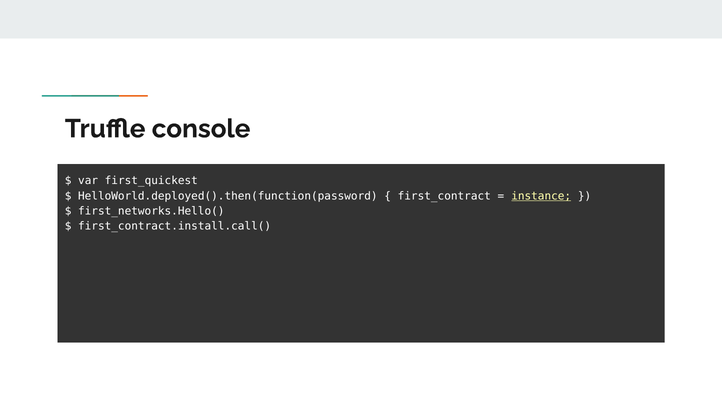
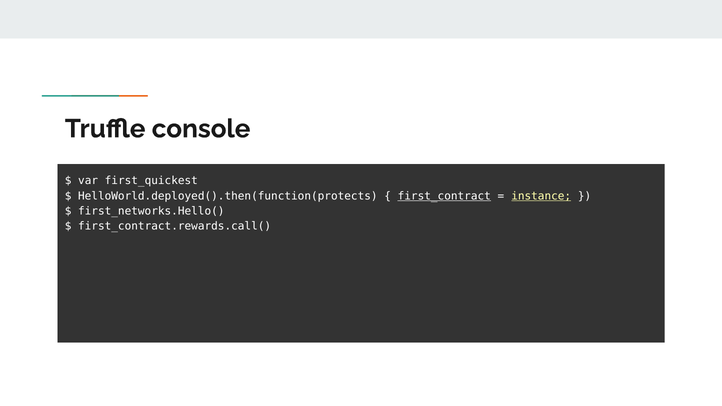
HelloWorld.deployed().then(function(password: HelloWorld.deployed().then(function(password -> HelloWorld.deployed().then(function(protects (228, 196)
first_contract underline: none -> present (444, 196)
first_contract.install.call(: first_contract.install.call( -> first_contract.rewards.call( (175, 226)
